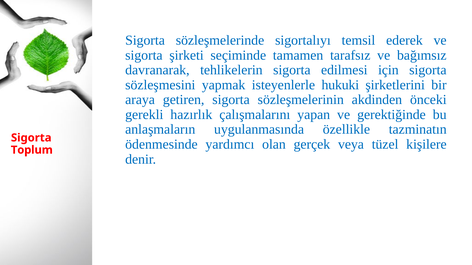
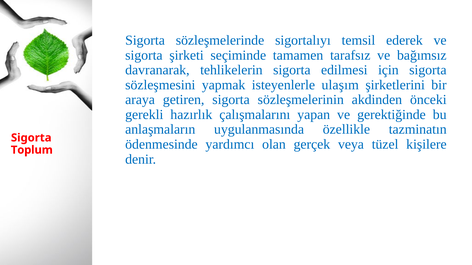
hukuki: hukuki -> ulaşım (340, 85)
